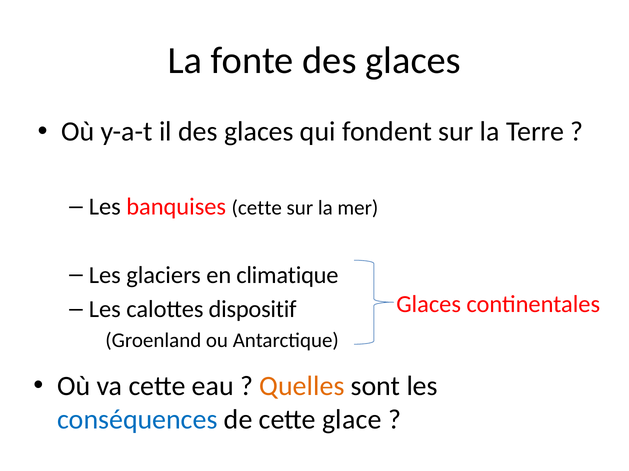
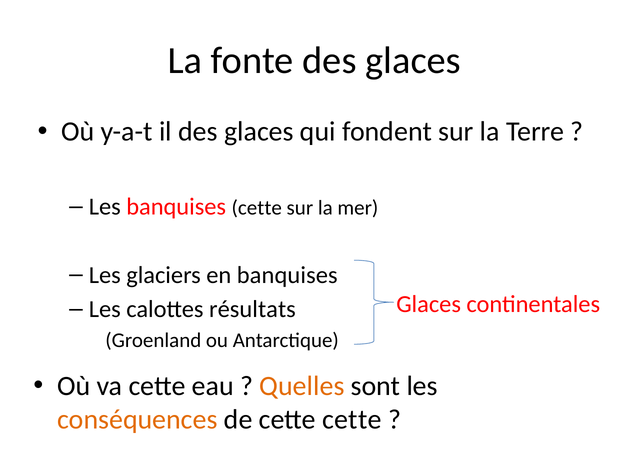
en climatique: climatique -> banquises (287, 276)
dispositif: dispositif -> résultats (252, 310)
conséquences colour: blue -> orange (137, 420)
cette glace: glace -> cette (352, 420)
